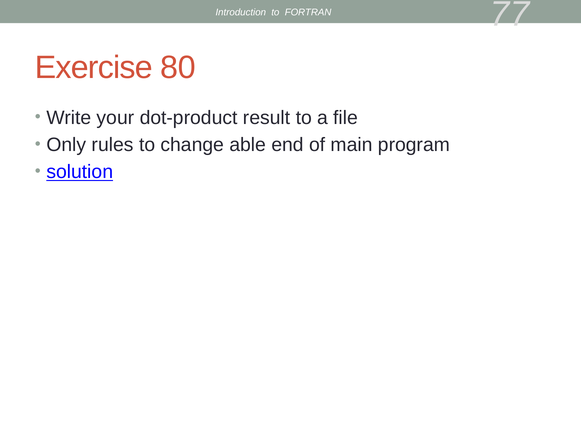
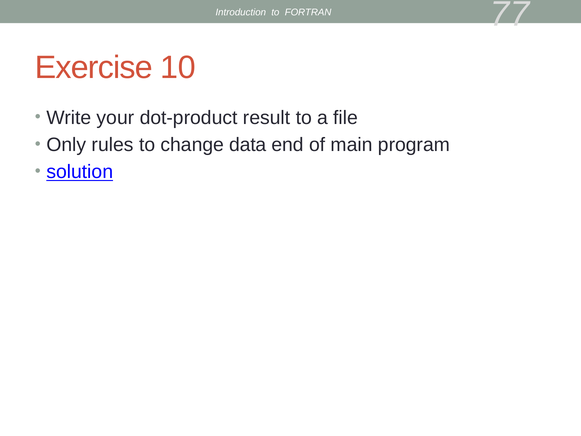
80: 80 -> 10 (178, 68)
able: able -> data (248, 145)
